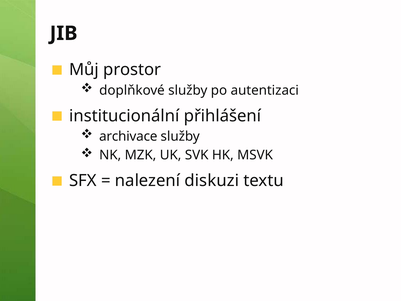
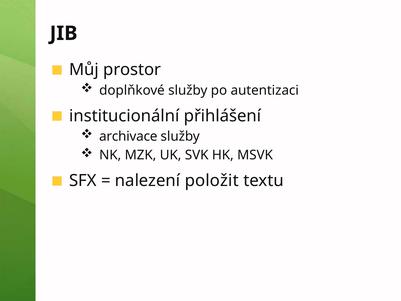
diskuzi: diskuzi -> položit (212, 181)
